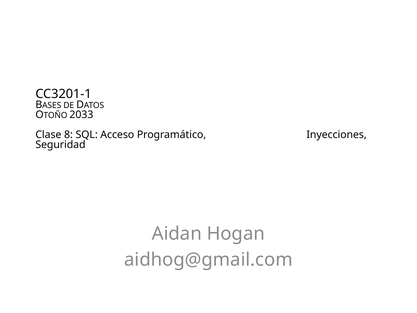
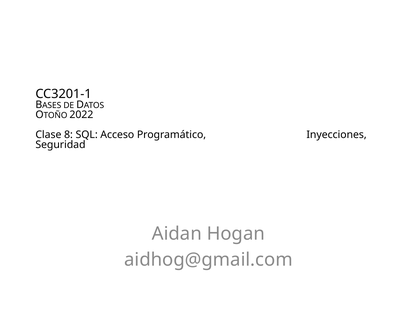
2033: 2033 -> 2022 (81, 115)
